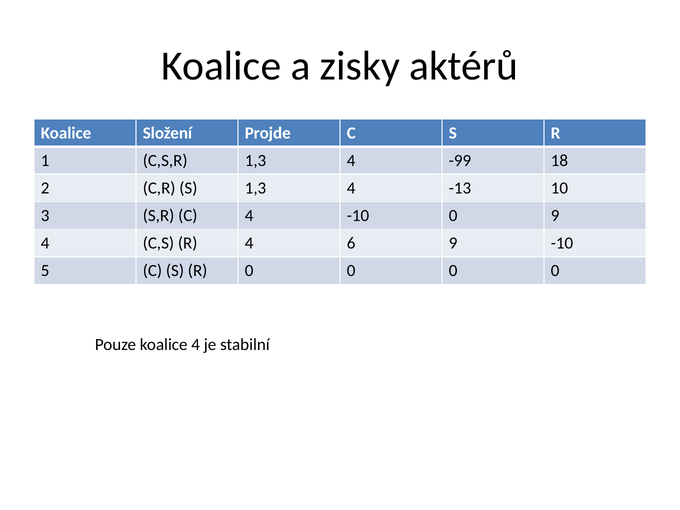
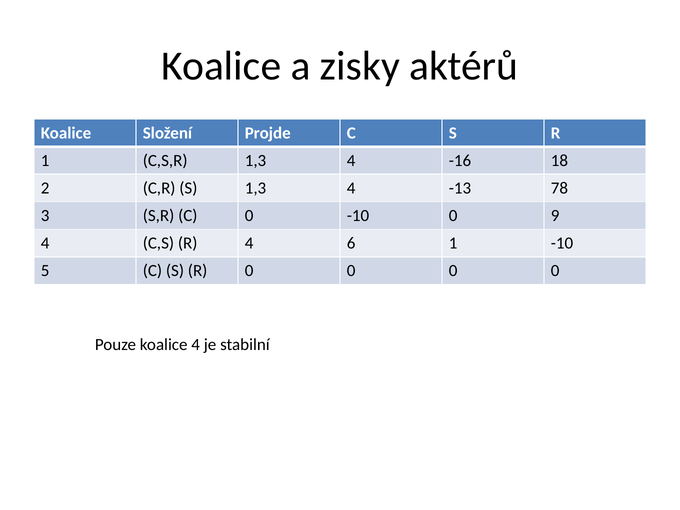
-99: -99 -> -16 (460, 161)
10: 10 -> 78 (559, 188)
C 4: 4 -> 0 (249, 216)
6 9: 9 -> 1 (453, 243)
